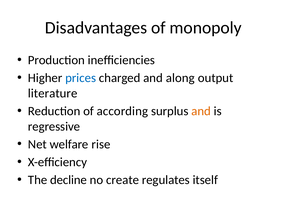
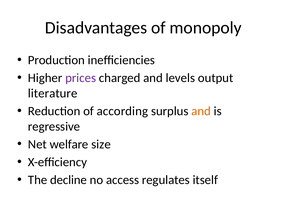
prices colour: blue -> purple (81, 78)
along: along -> levels (180, 78)
rise: rise -> size (101, 144)
create: create -> access (123, 180)
